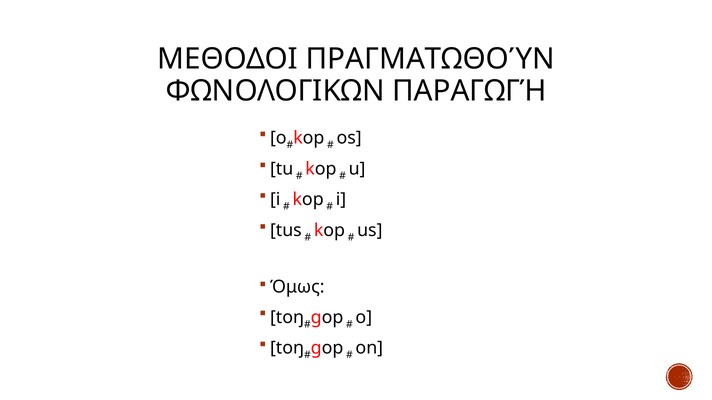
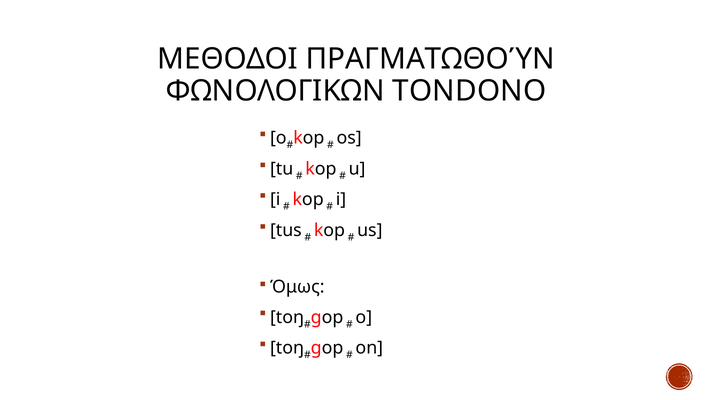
ΠΑΡΑΓΩΓΉ: ΠΑΡΑΓΩΓΉ -> TONDONO (469, 91)
